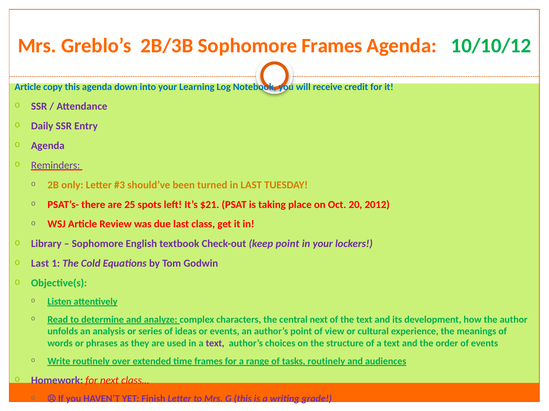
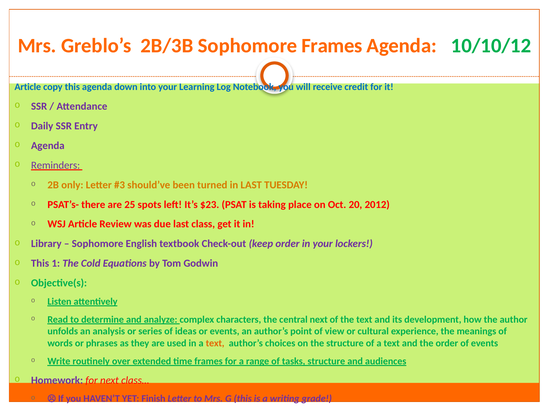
$21: $21 -> $23 (210, 205)
keep point: point -> order (288, 244)
Last: Last -> This (40, 264)
text colour: purple -> orange (215, 344)
tasks routinely: routinely -> structure (326, 362)
